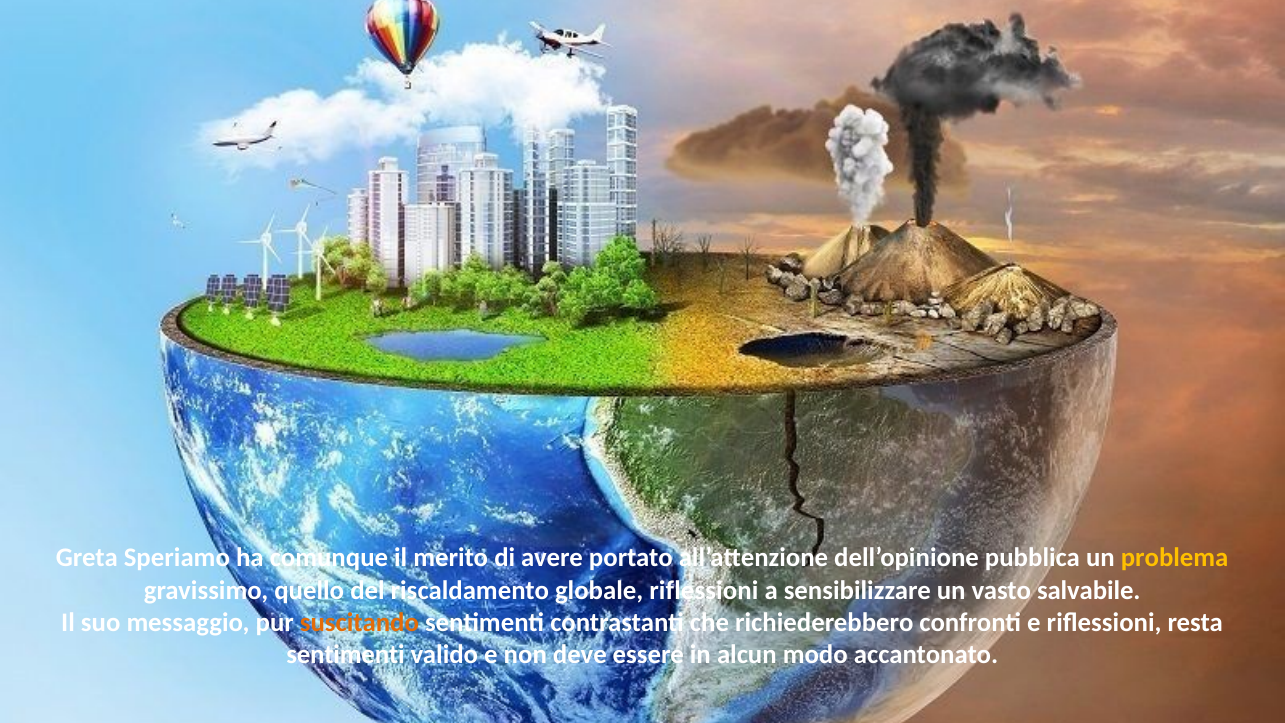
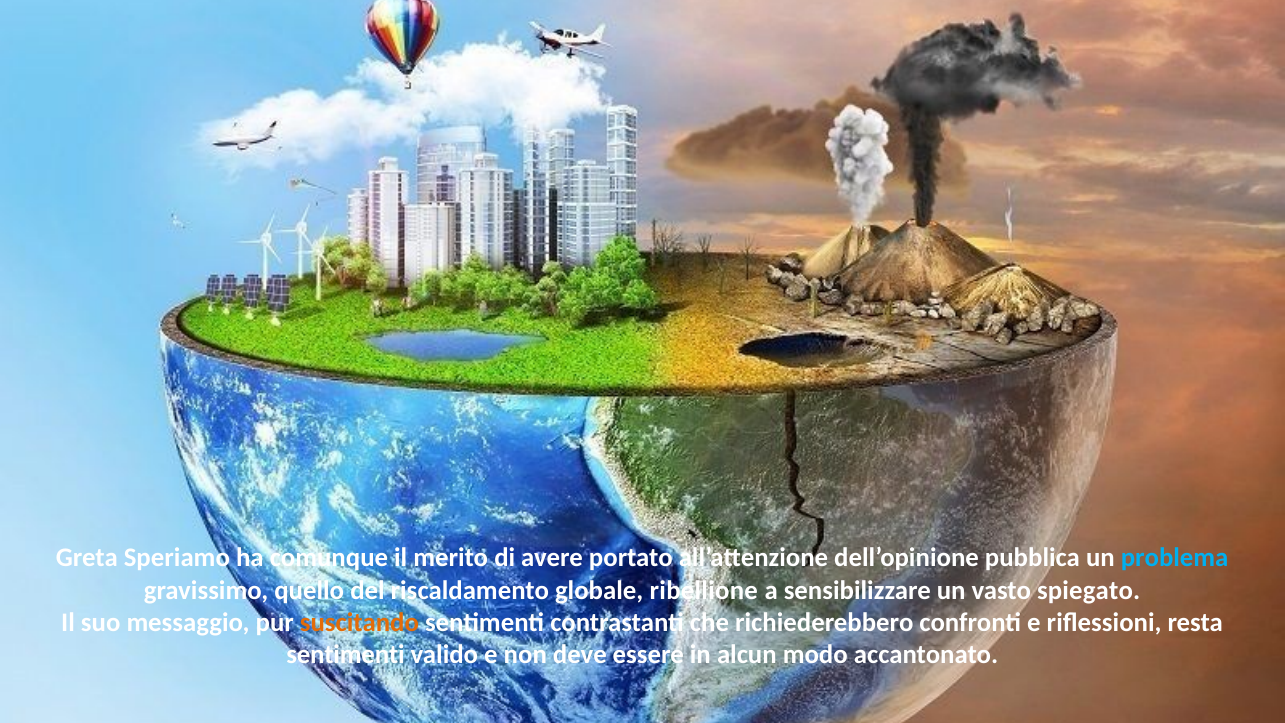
problema colour: yellow -> light blue (1175, 558)
globale riflessioni: riflessioni -> ribellione (704, 590)
salvabile: salvabile -> spiegato (1089, 590)
